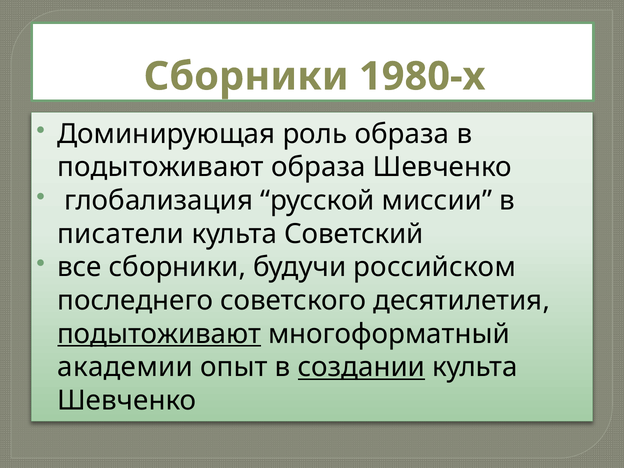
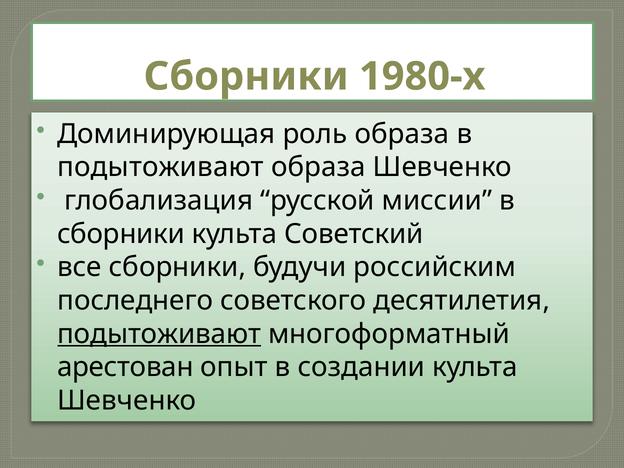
писатели: писатели -> сборники (121, 234)
российском: российском -> российским (435, 267)
академии: академии -> арестован (125, 367)
создании underline: present -> none (361, 367)
